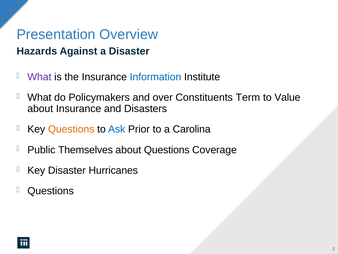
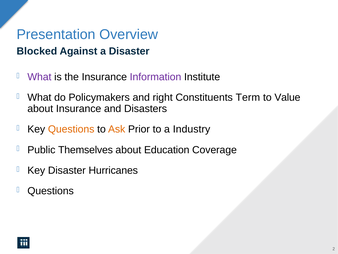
Hazards: Hazards -> Blocked (37, 51)
Information colour: blue -> purple (156, 77)
over: over -> right (163, 97)
Ask colour: blue -> orange (117, 129)
Carolina: Carolina -> Industry (192, 129)
about Questions: Questions -> Education (167, 150)
